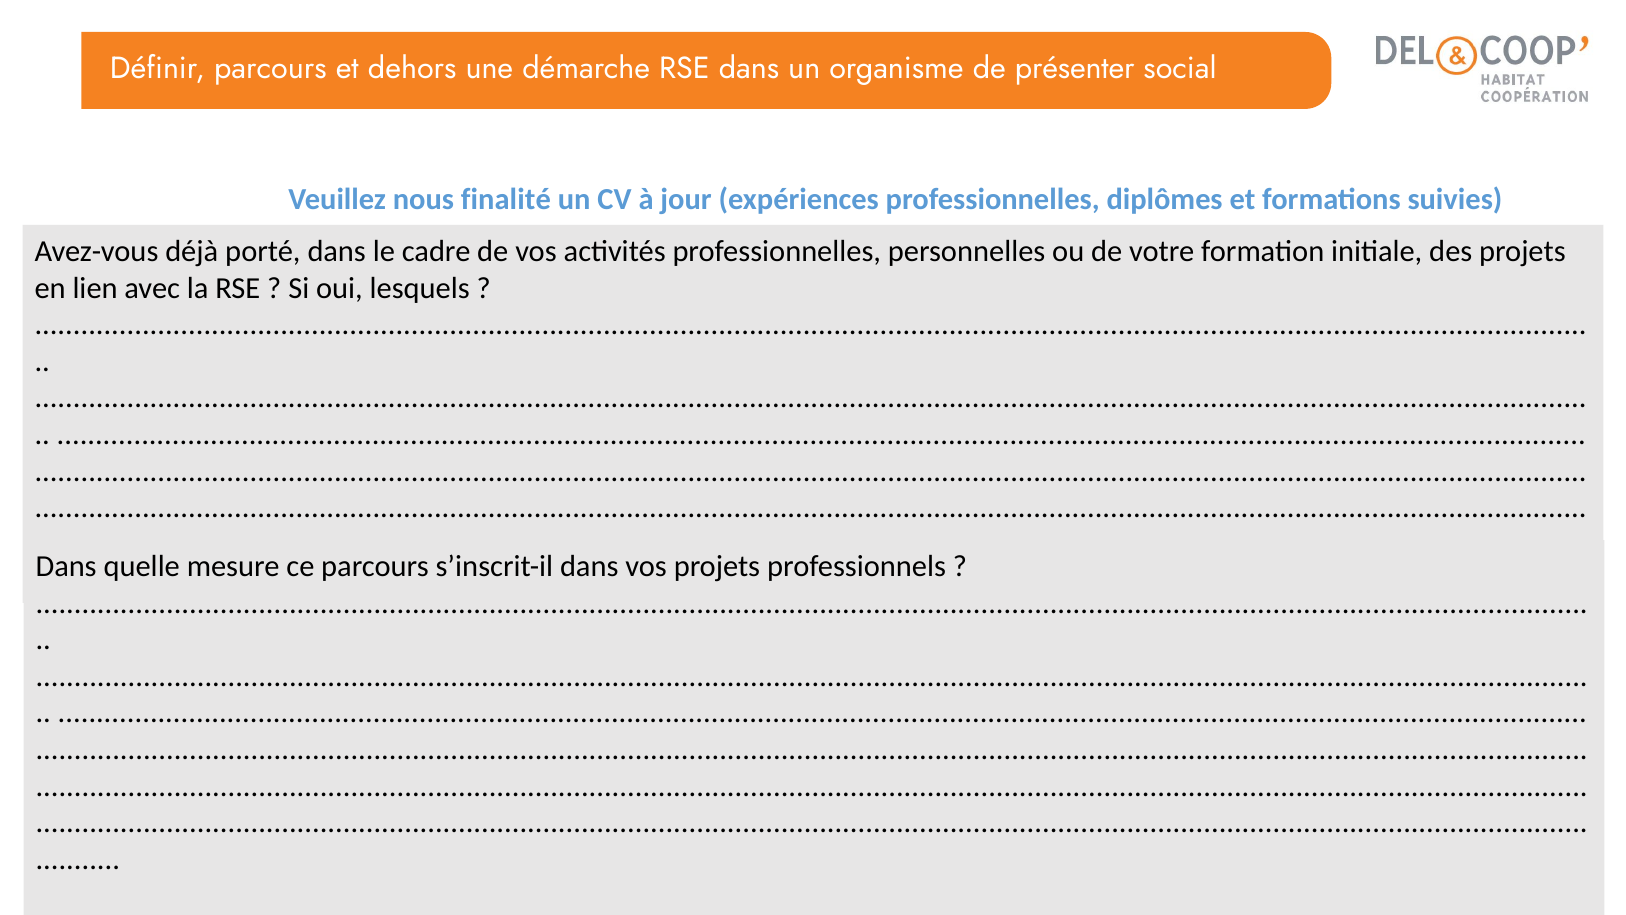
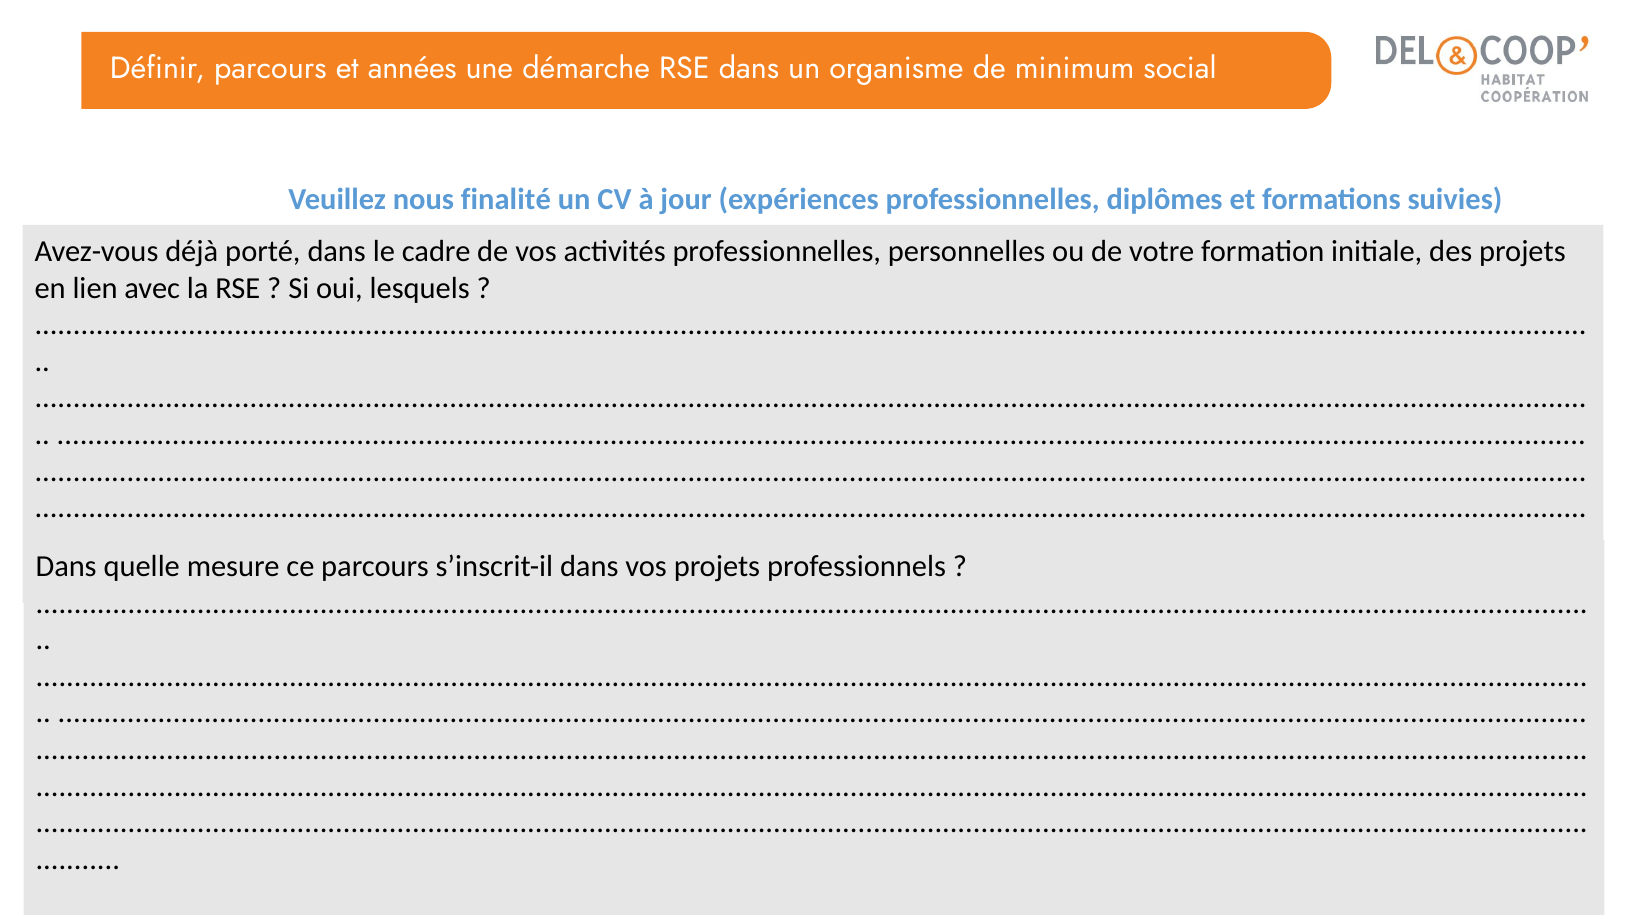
dehors: dehors -> années (412, 68)
présenter: présenter -> minimum (1075, 68)
